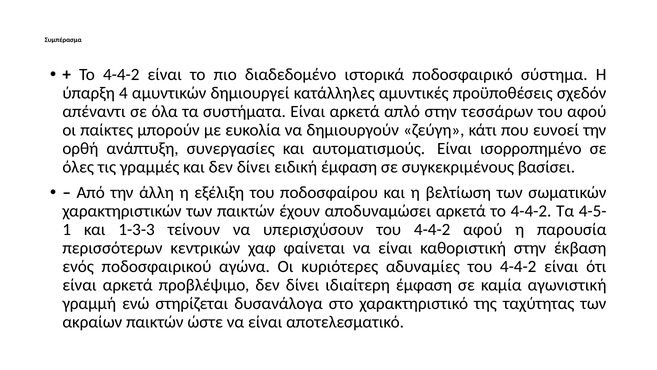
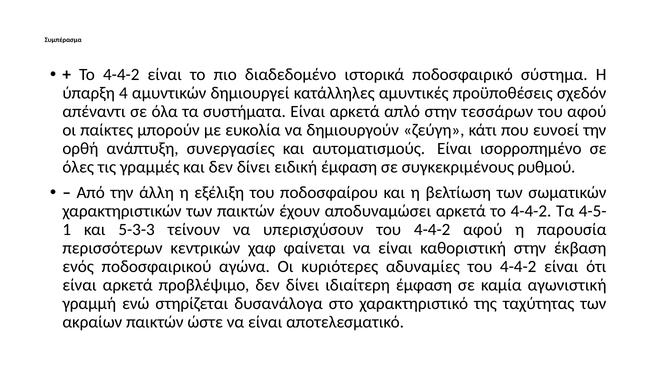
βασίσει: βασίσει -> ρυθμού (546, 167)
1-3-3: 1-3-3 -> 5-3-3 (137, 229)
